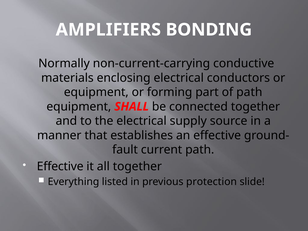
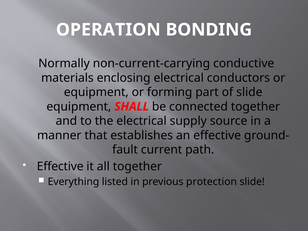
AMPLIFIERS: AMPLIFIERS -> OPERATION (108, 30)
of path: path -> slide (249, 92)
